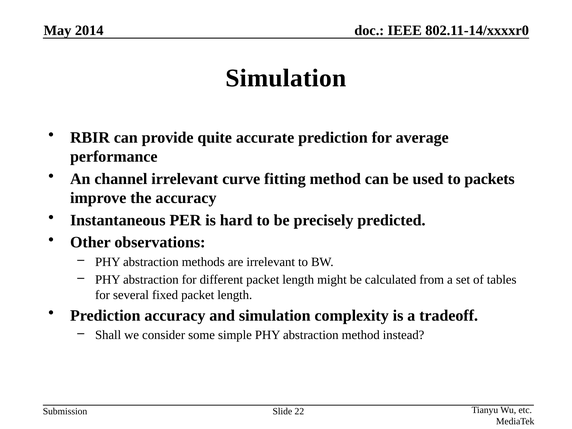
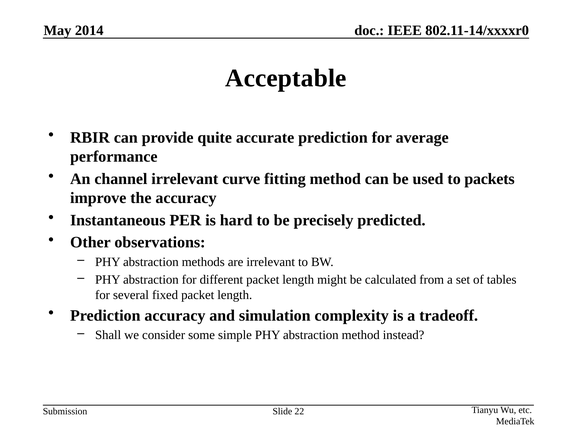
Simulation: Simulation -> Acceptable (286, 78)
